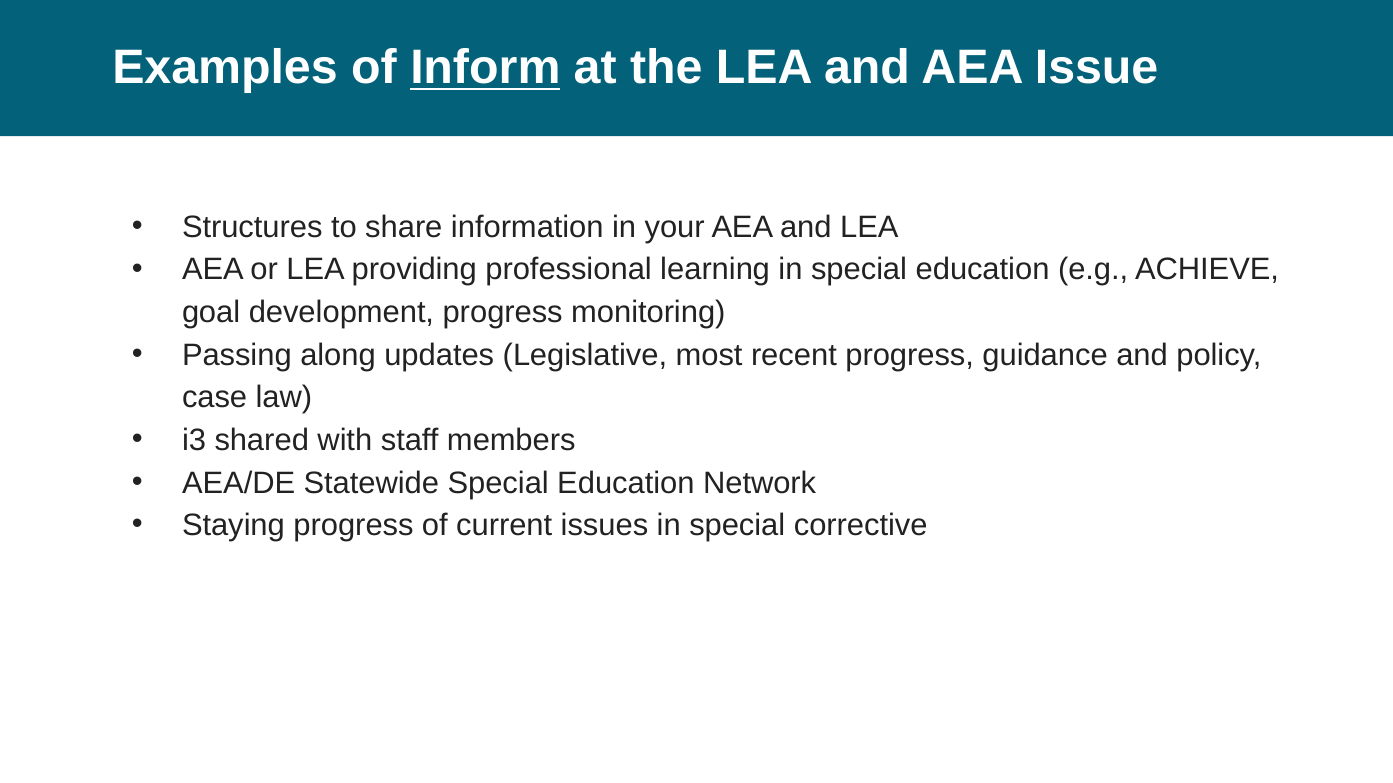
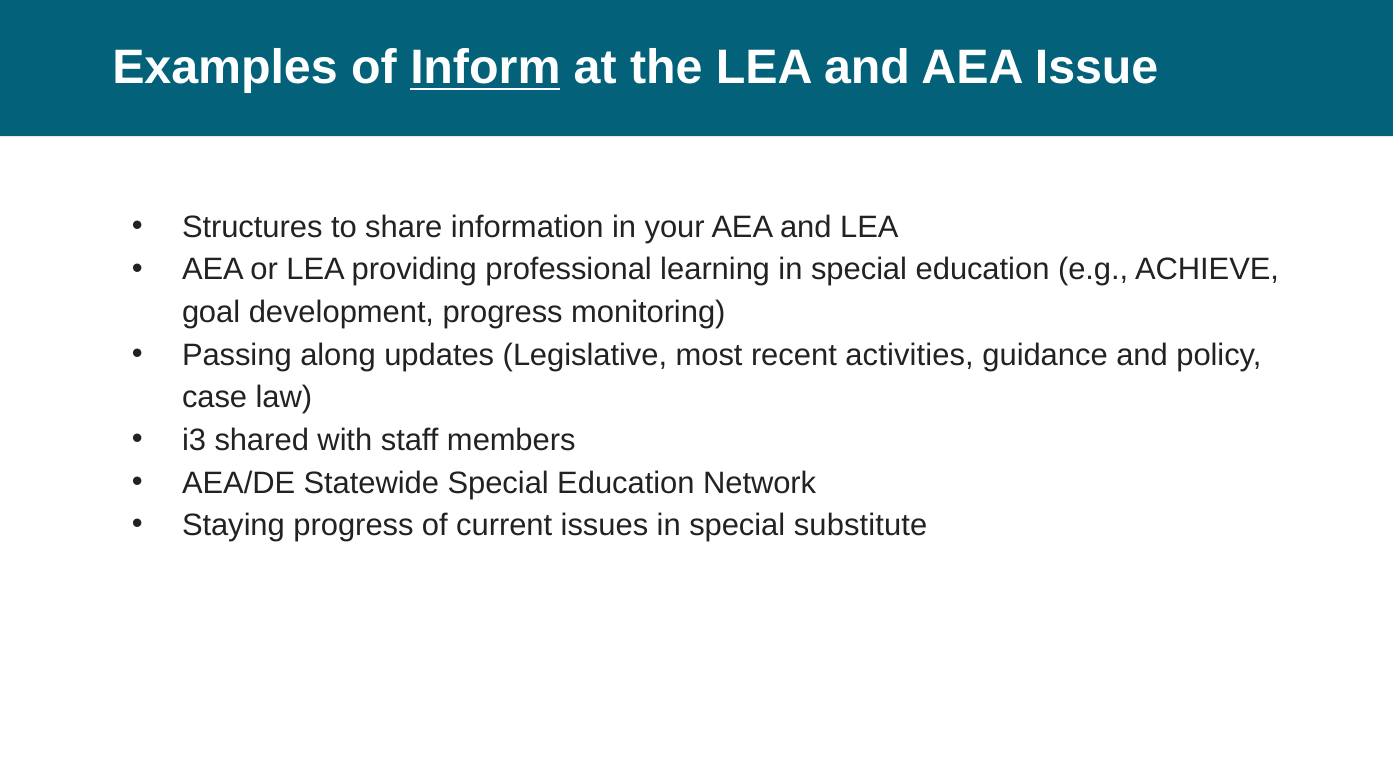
recent progress: progress -> activities (910, 355)
corrective: corrective -> substitute (861, 526)
